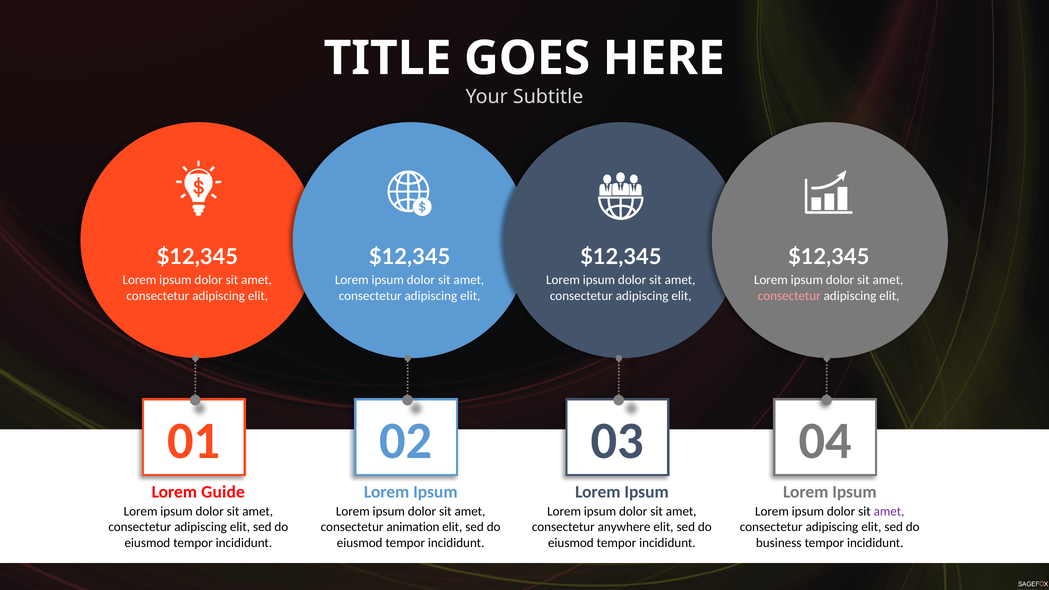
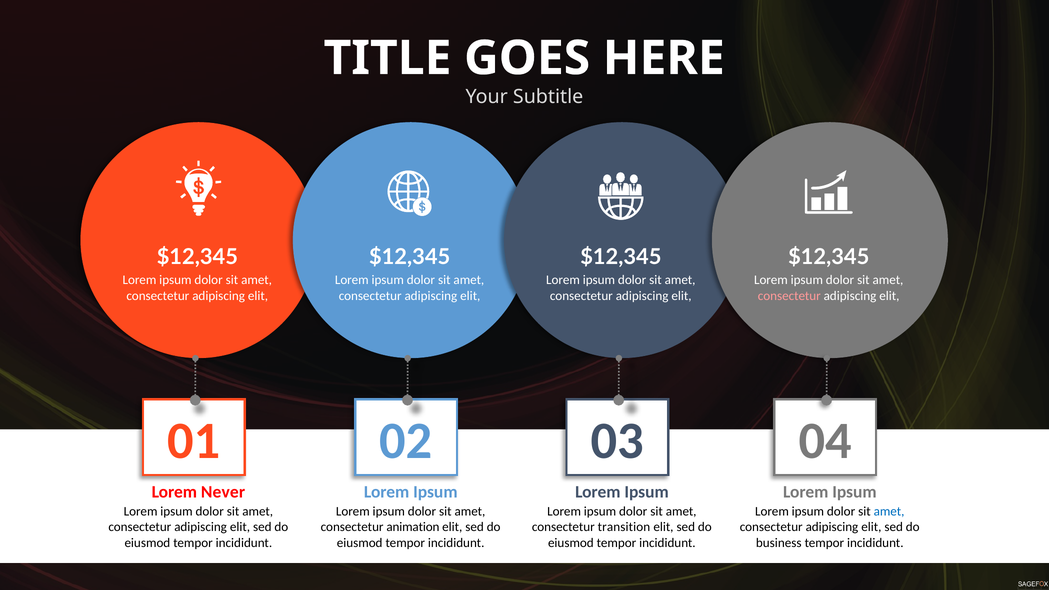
Guide: Guide -> Never (223, 492)
amet colour: purple -> blue (889, 511)
anywhere: anywhere -> transition (624, 527)
